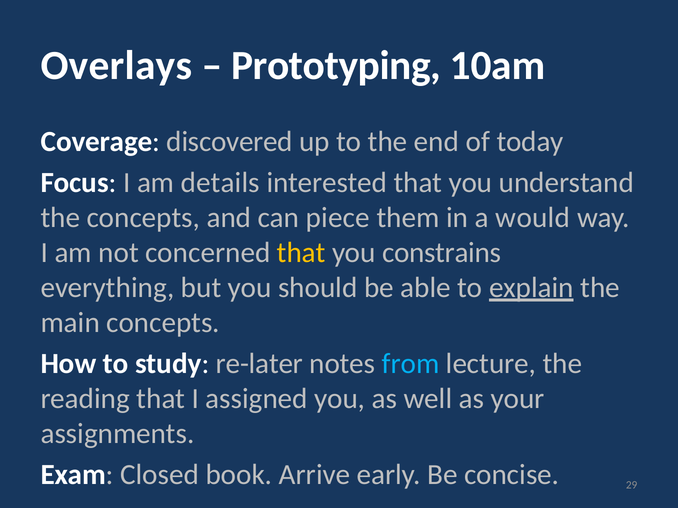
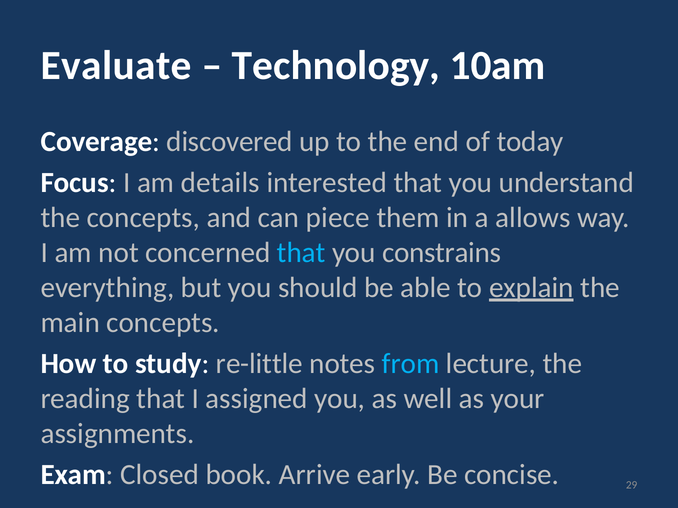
Overlays: Overlays -> Evaluate (116, 66)
Prototyping: Prototyping -> Technology (336, 66)
would: would -> allows (533, 218)
that colour: yellow -> light blue (301, 253)
re-later: re-later -> re-little (259, 364)
